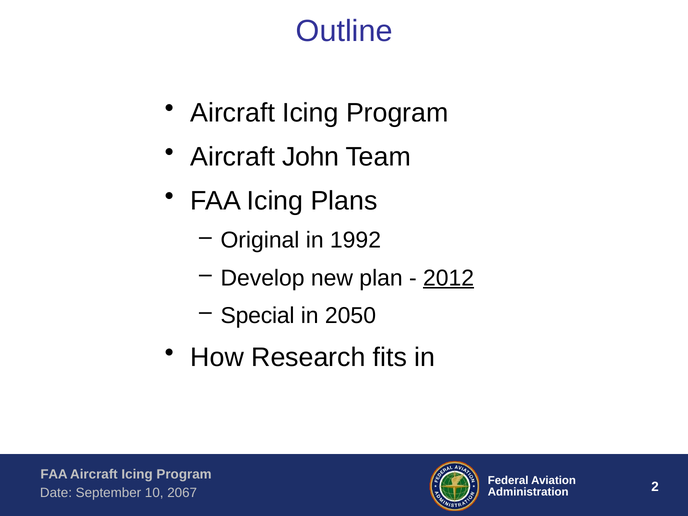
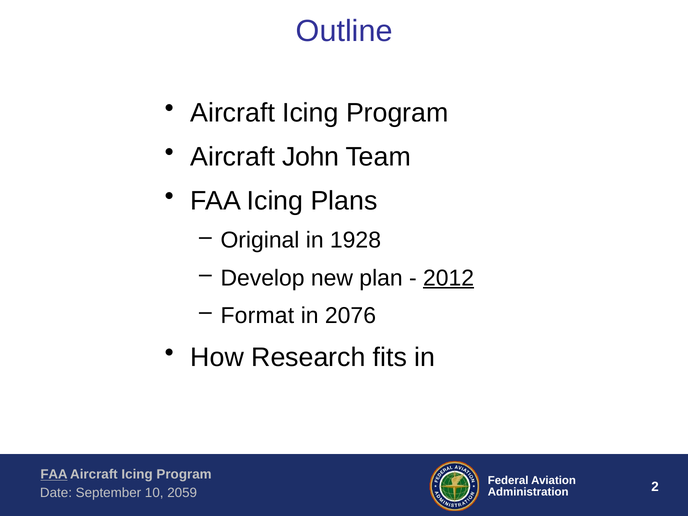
1992: 1992 -> 1928 (355, 240)
Special: Special -> Format (257, 316)
2050: 2050 -> 2076 (350, 316)
FAA underline: none -> present (54, 474)
2067: 2067 -> 2059 (182, 493)
